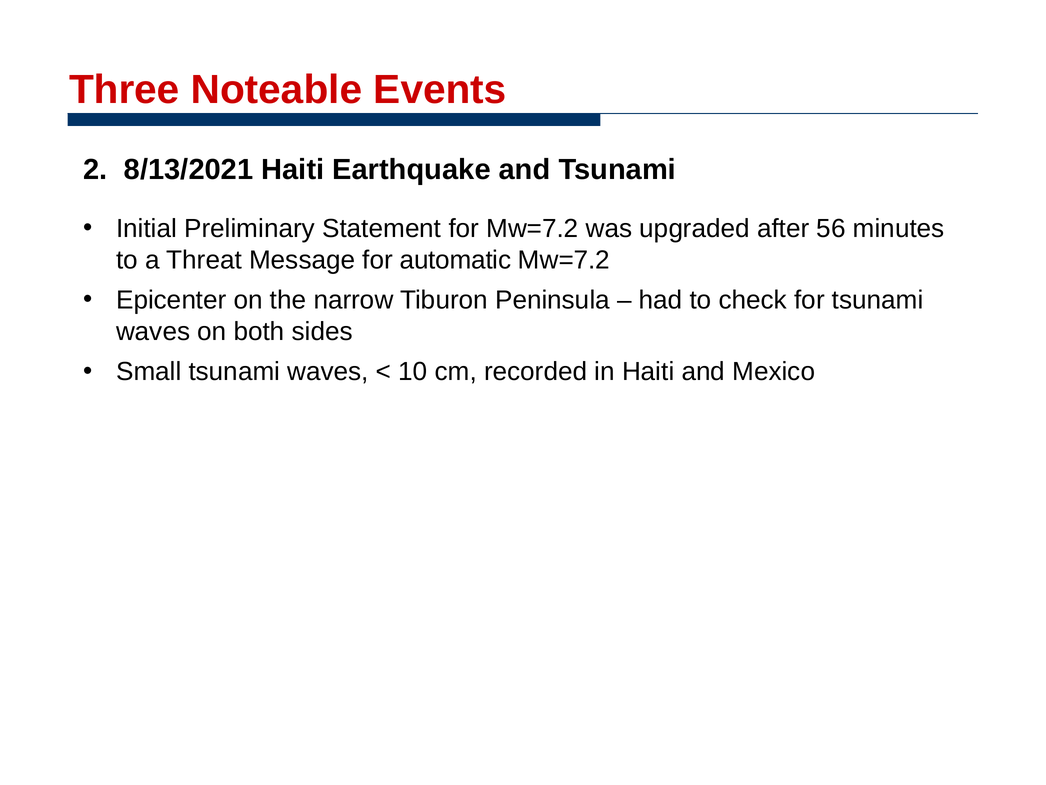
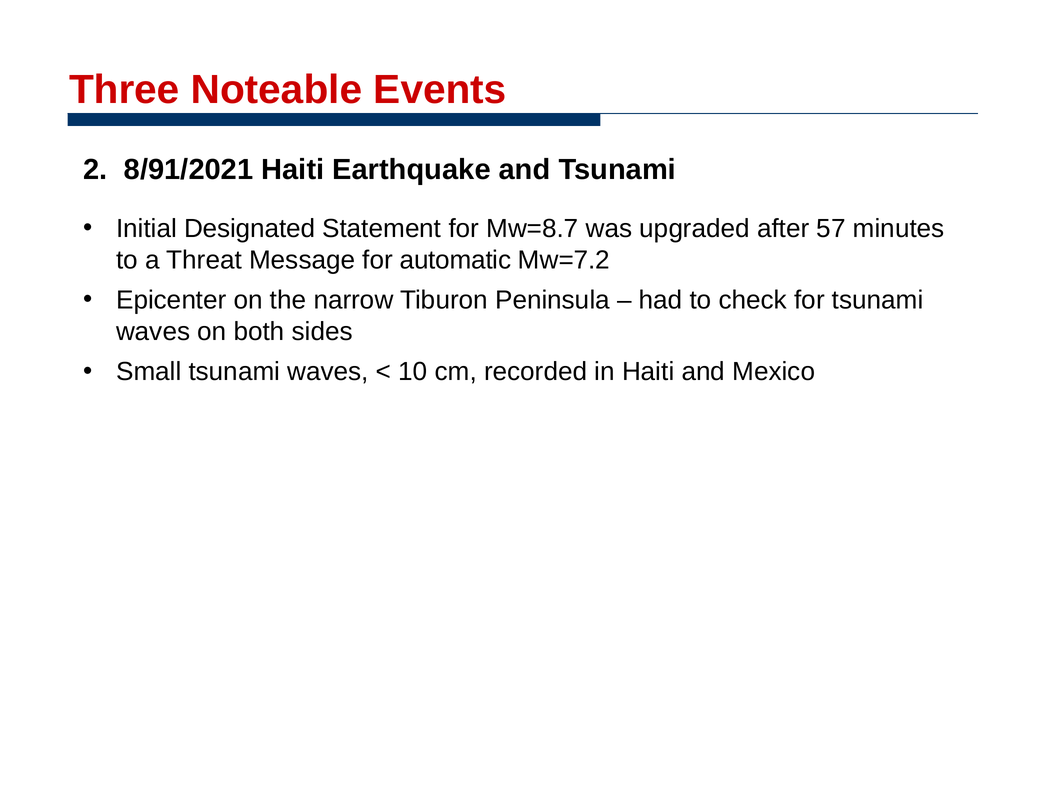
8/13/2021: 8/13/2021 -> 8/91/2021 (189, 170)
Preliminary: Preliminary -> Designated (250, 229)
for Mw=7.2: Mw=7.2 -> Mw=8.7 (532, 229)
56: 56 -> 57 (831, 229)
